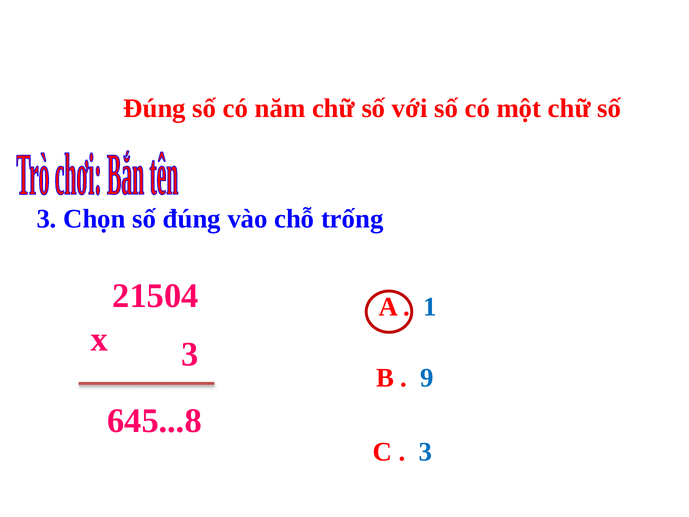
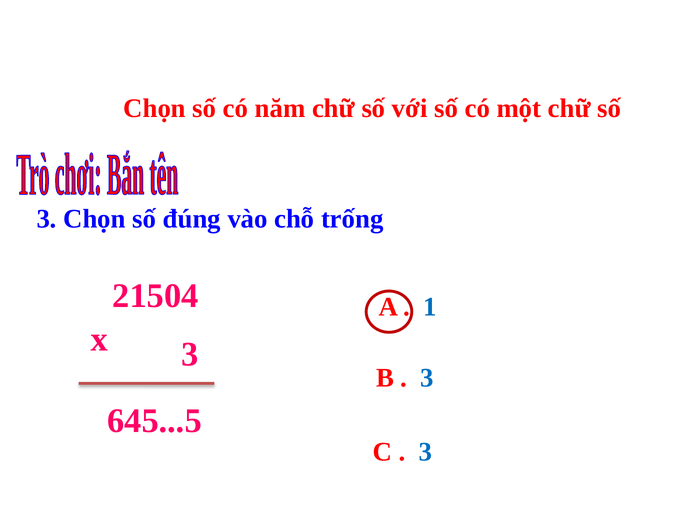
Đúng: Đúng -> Chọn (155, 108)
9: 9 -> 3 (427, 378)
645...8: 645...8 -> 645...5 (154, 421)
